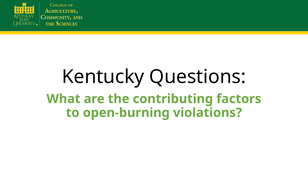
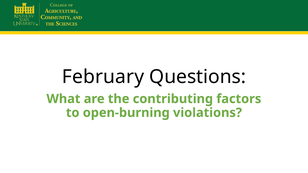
Kentucky: Kentucky -> February (103, 77)
